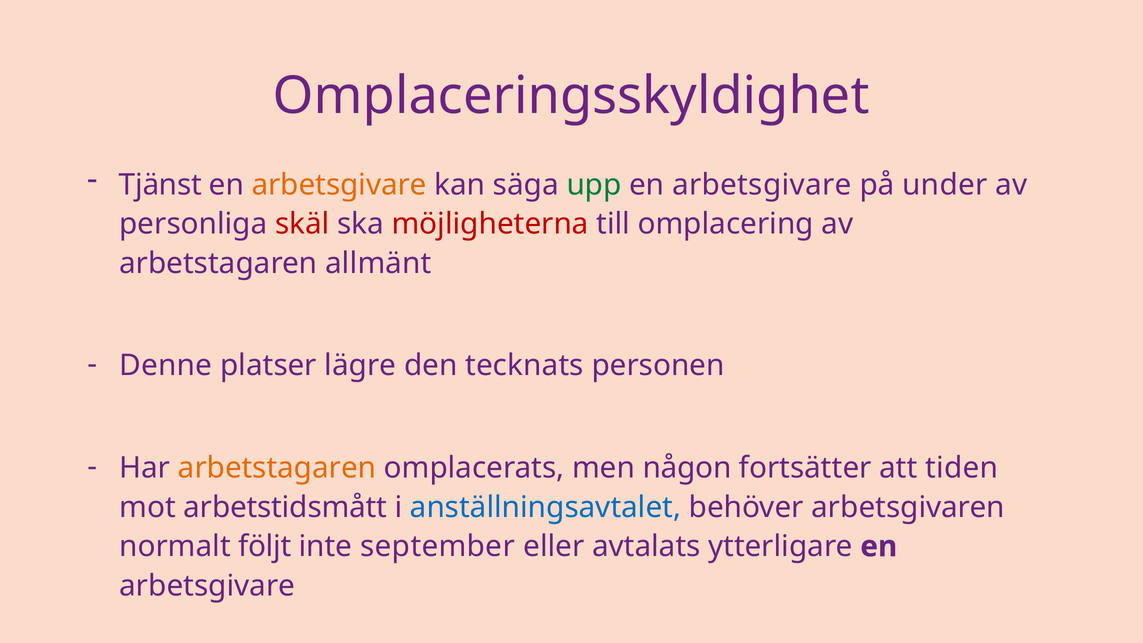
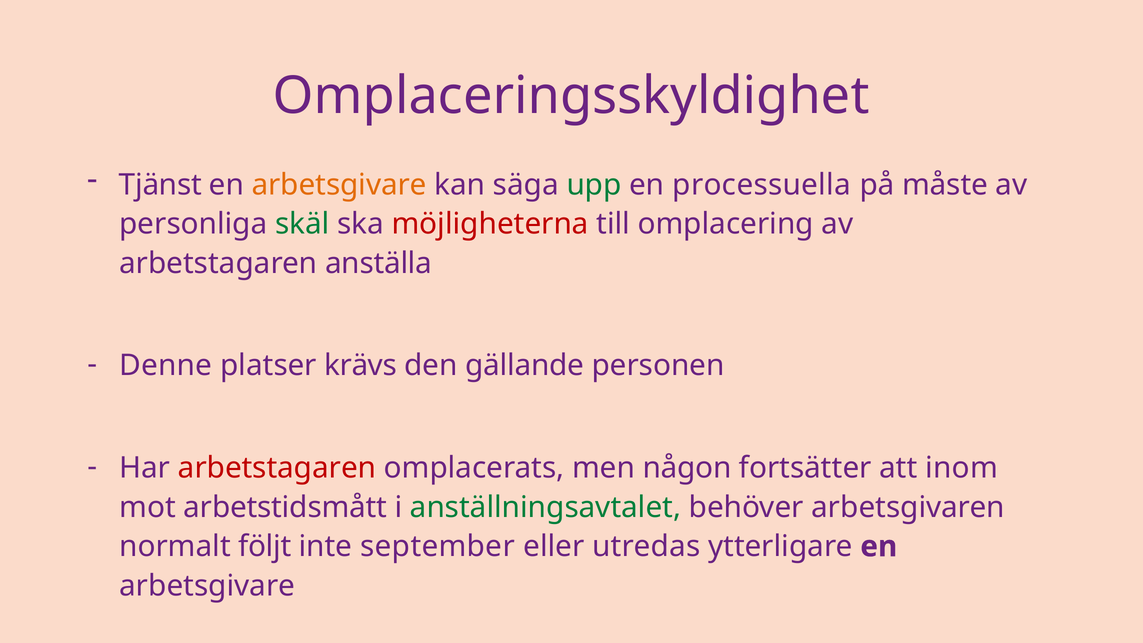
arbetsgivare: arbetsgivare -> processuella (762, 185)
under: under -> måste (945, 185)
skäl colour: red -> green (302, 224)
allmänt: allmänt -> anställa (379, 263)
lägre: lägre -> krävs (361, 366)
tecknats: tecknats -> gällande (525, 366)
arbetstagaren colour: orange -> red (277, 468)
tiden: tiden -> inom (962, 468)
anställningsavtalet colour: blue -> green (545, 507)
avtalats: avtalats -> utredas (646, 546)
